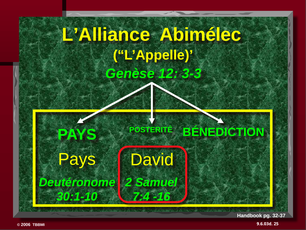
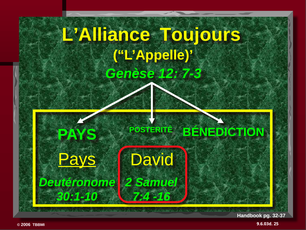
Abimélec: Abimélec -> Toujours (200, 35)
3-3: 3-3 -> 7-3 (192, 73)
Pays underline: none -> present (77, 159)
